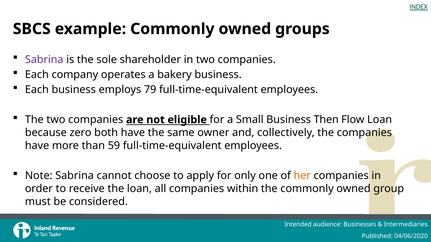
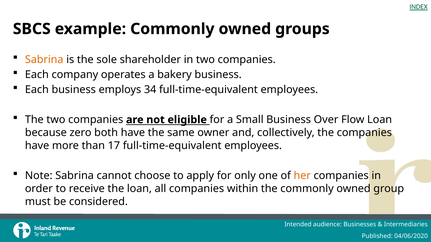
Sabrina colour: purple -> orange (44, 60)
79: 79 -> 34 (150, 90)
Then: Then -> Over (326, 120)
59: 59 -> 17 (114, 146)
